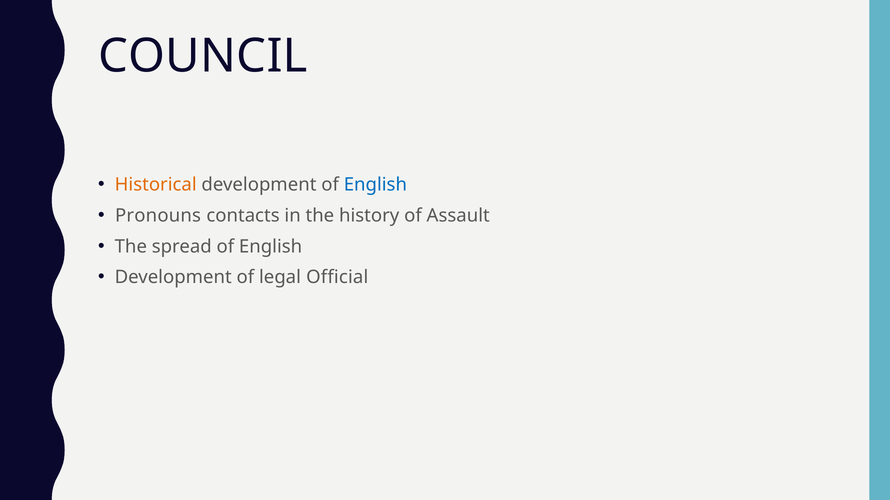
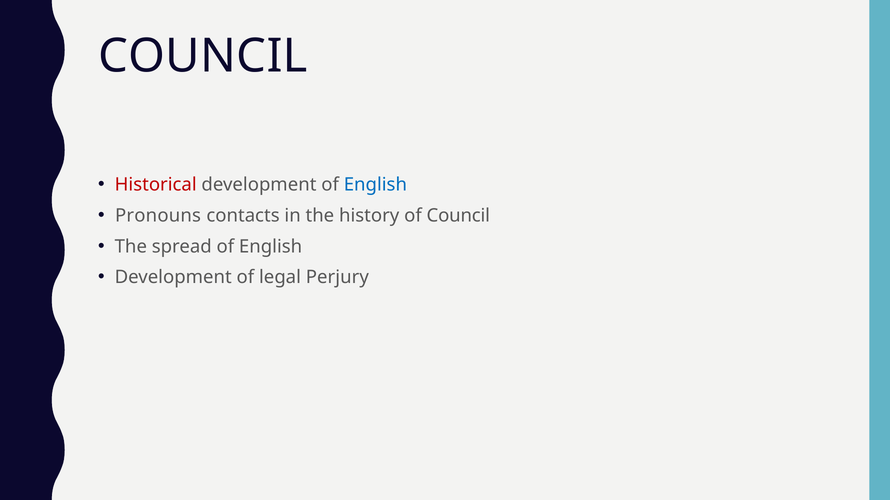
Historical colour: orange -> red (156, 185)
of Assault: Assault -> Council (458, 216)
Official: Official -> Perjury (337, 278)
